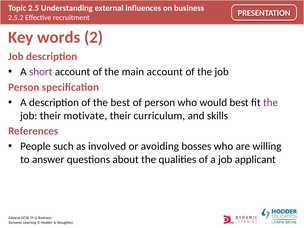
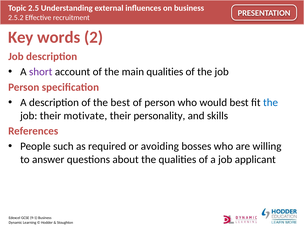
main account: account -> qualities (165, 72)
the colour: purple -> blue (271, 102)
curriculum: curriculum -> personality (159, 116)
involved: involved -> required (107, 146)
